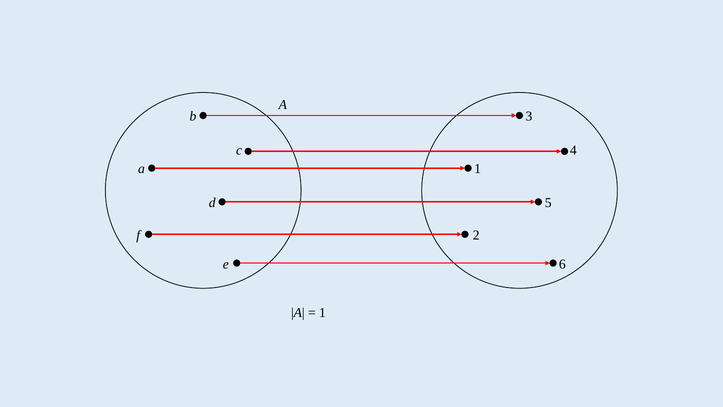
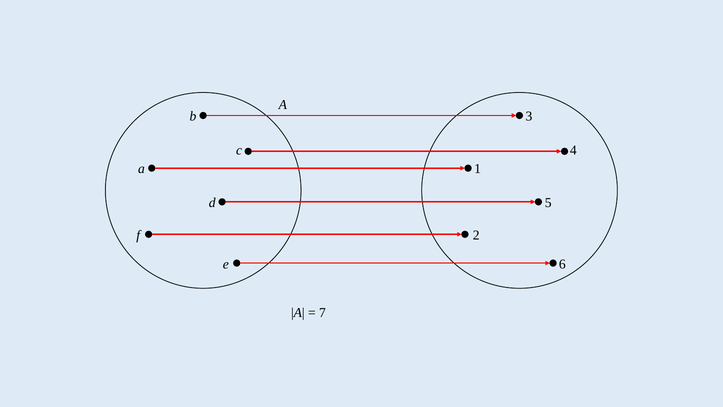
1: 1 -> 7 (322, 313)
